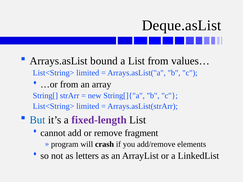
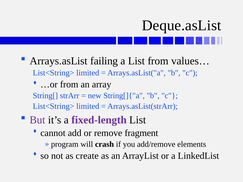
bound: bound -> failing (104, 61)
But colour: blue -> purple (38, 120)
letters: letters -> create (87, 156)
